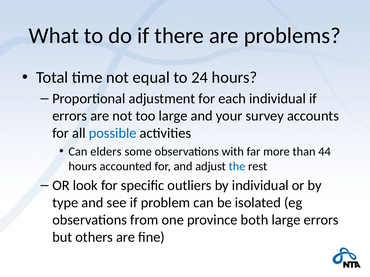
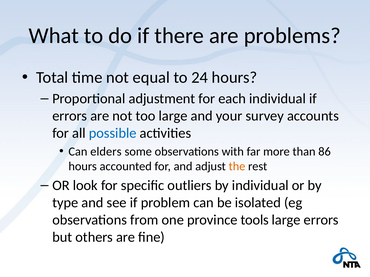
44: 44 -> 86 (325, 152)
the colour: blue -> orange (237, 167)
both: both -> tools (255, 220)
